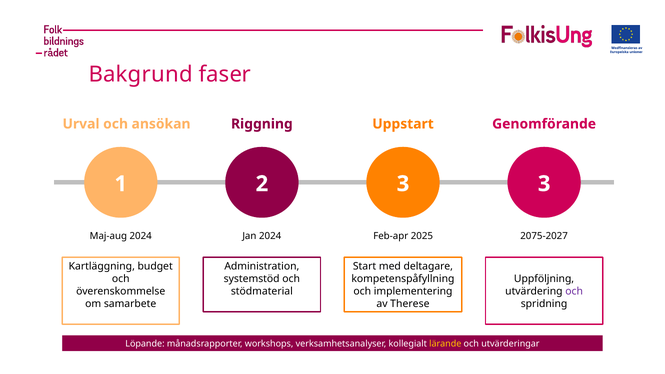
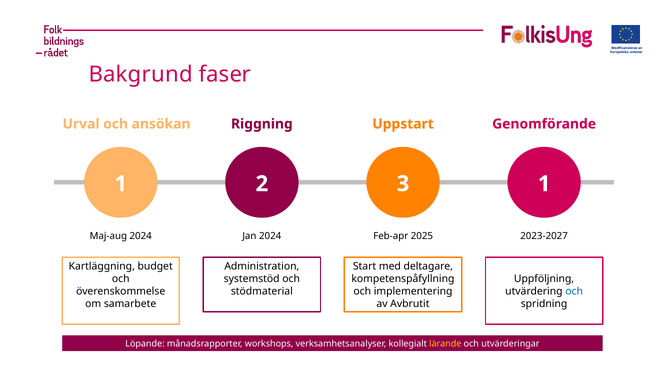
3 3: 3 -> 1 (544, 184)
2075-2027: 2075-2027 -> 2023-2027 (544, 236)
och colour: purple -> blue (574, 291)
Therese: Therese -> Avbrutit (410, 304)
